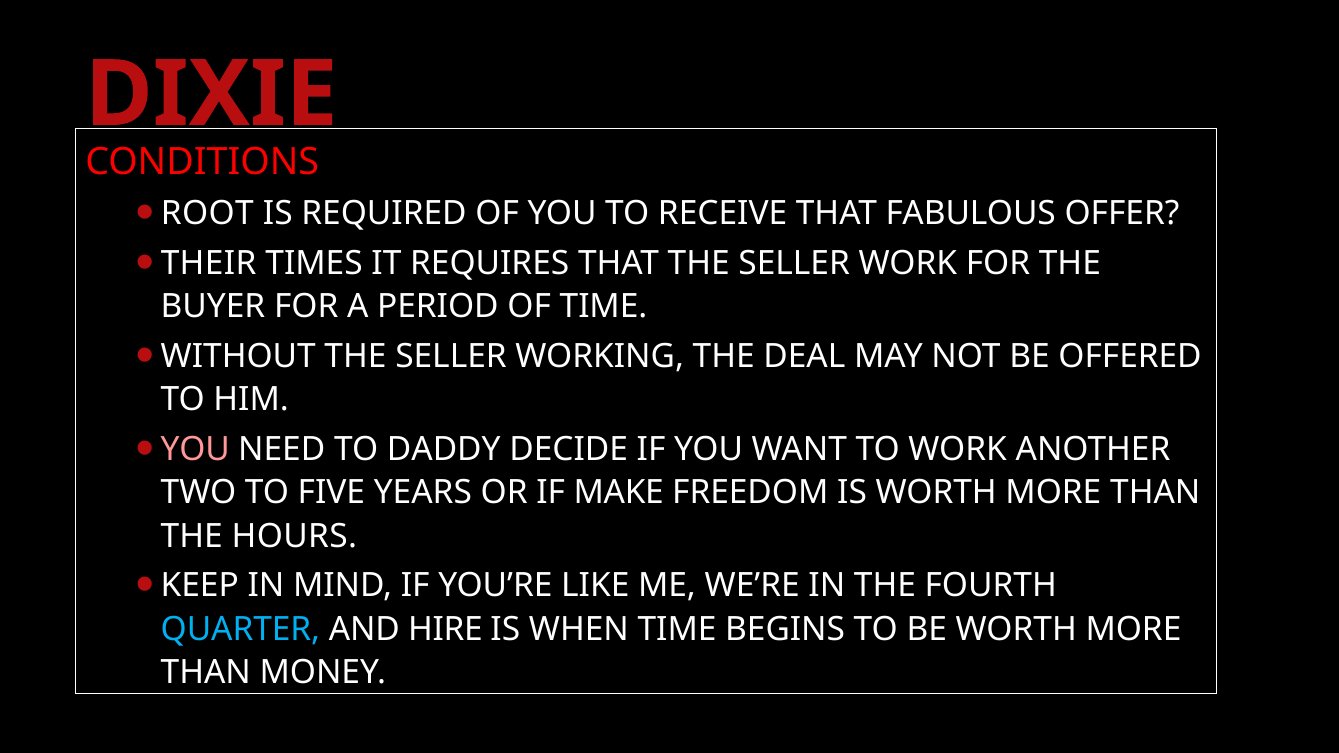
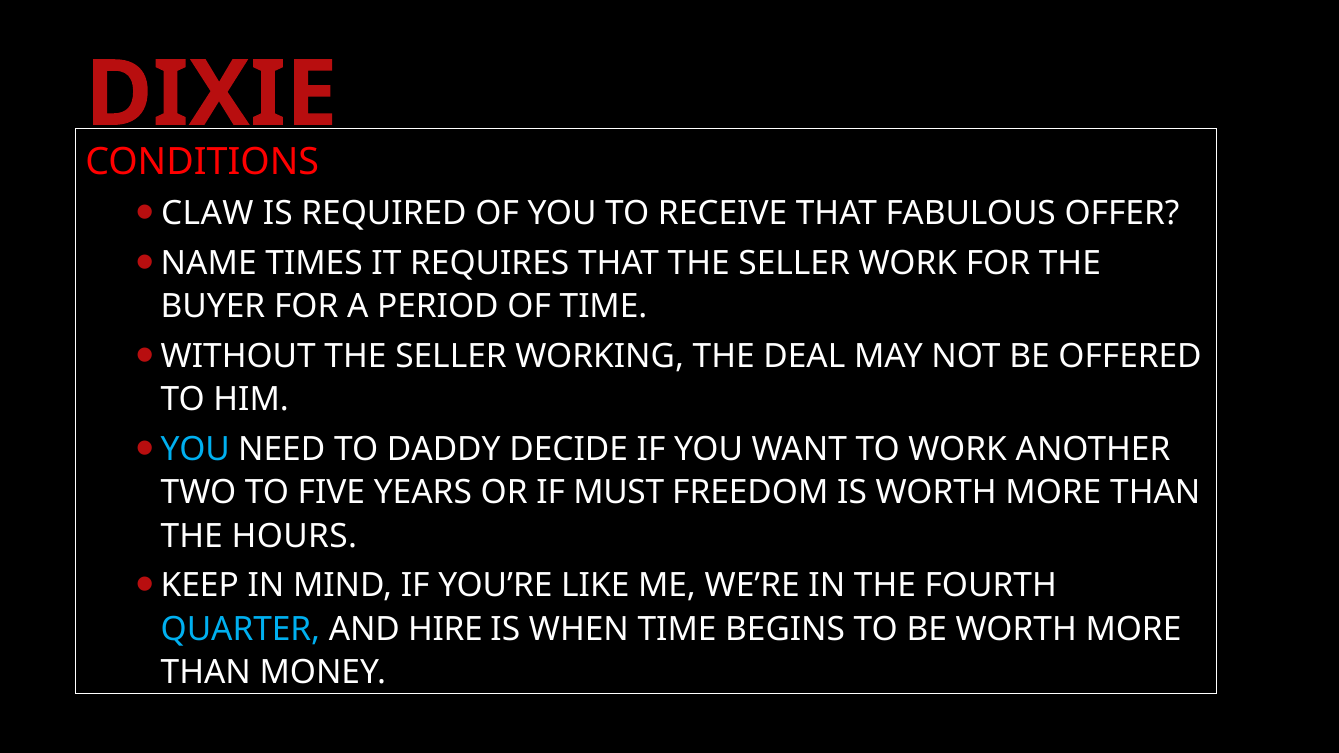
ROOT: ROOT -> CLAW (207, 214)
THEIR: THEIR -> NAME (209, 263)
YOU colour: pink -> light blue (195, 449)
MAKE: MAKE -> MUST (619, 493)
